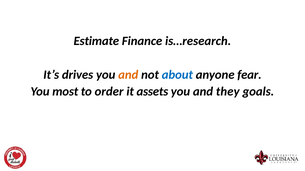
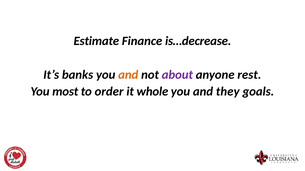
is…research: is…research -> is…decrease (198, 41)
drives: drives -> banks (78, 75)
about colour: blue -> purple (177, 75)
fear: fear -> rest (249, 75)
assets: assets -> whole (152, 92)
